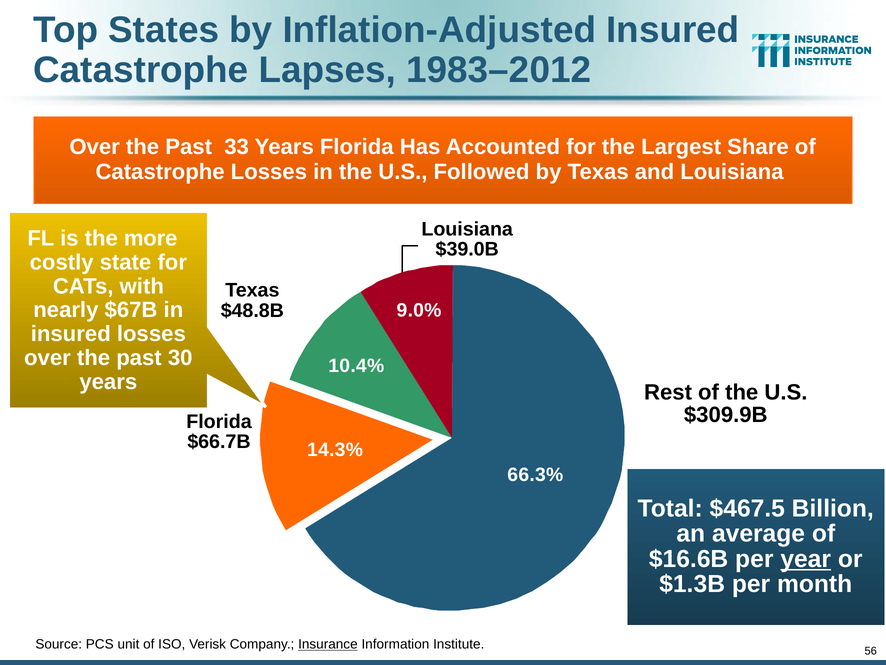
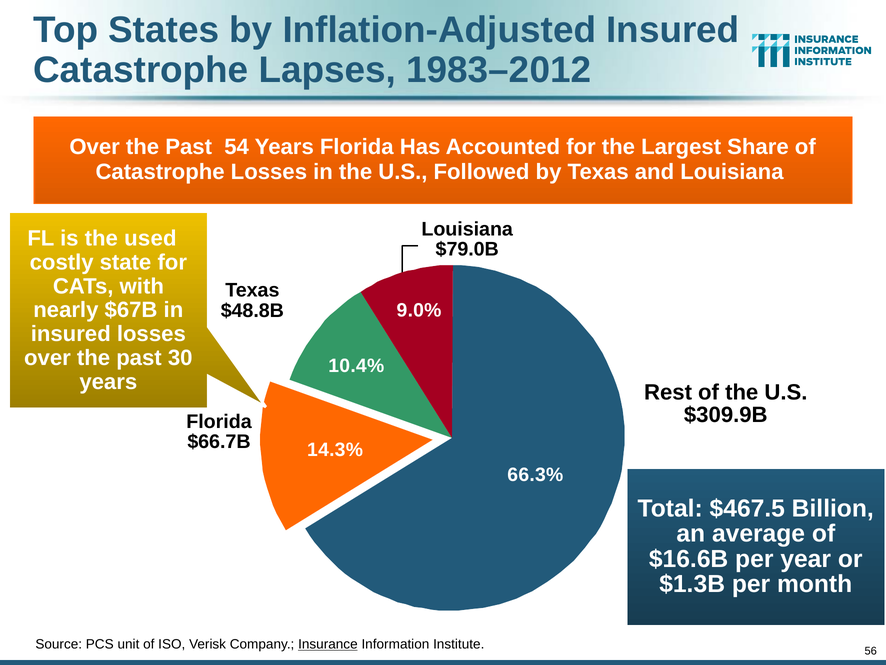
33: 33 -> 54 (237, 147)
more: more -> used (150, 238)
$39.0B: $39.0B -> $79.0B (467, 249)
year underline: present -> none (806, 559)
